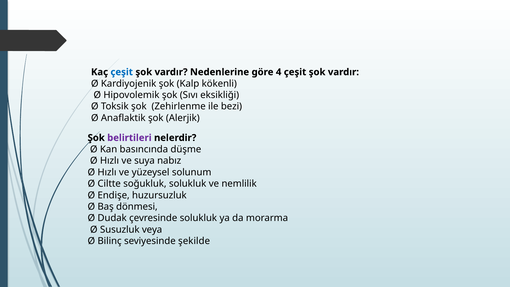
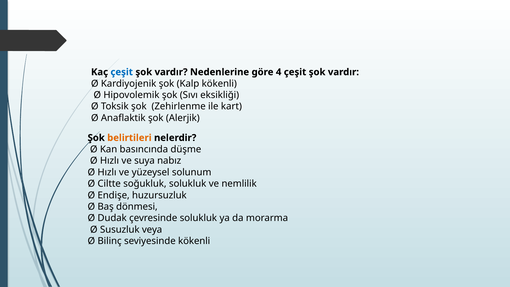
bezi: bezi -> kart (231, 106)
belirtileri colour: purple -> orange (129, 138)
seviyesinde şekilde: şekilde -> kökenli (194, 241)
